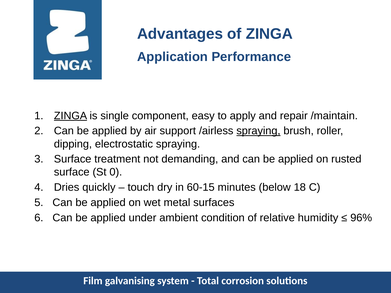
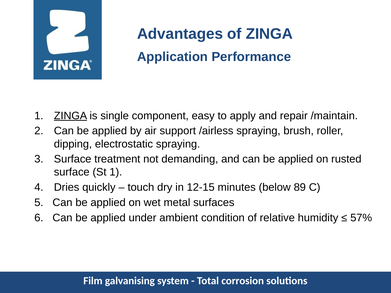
spraying underline: present -> none (258, 131)
St 0: 0 -> 1 (116, 172)
60-15: 60-15 -> 12-15 (201, 188)
18: 18 -> 89 (300, 188)
96%: 96% -> 57% (361, 218)
